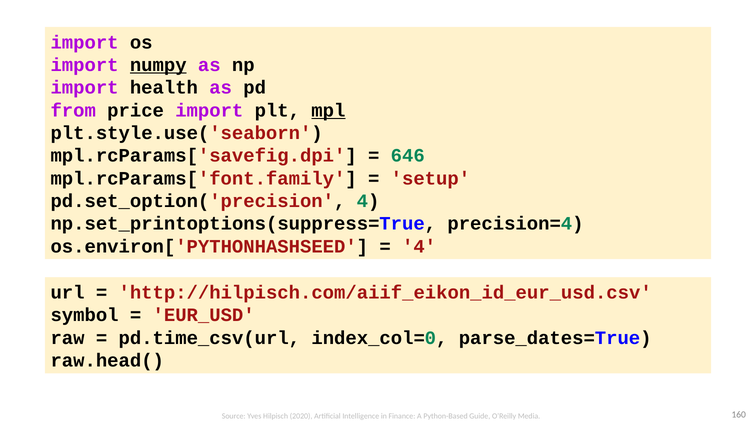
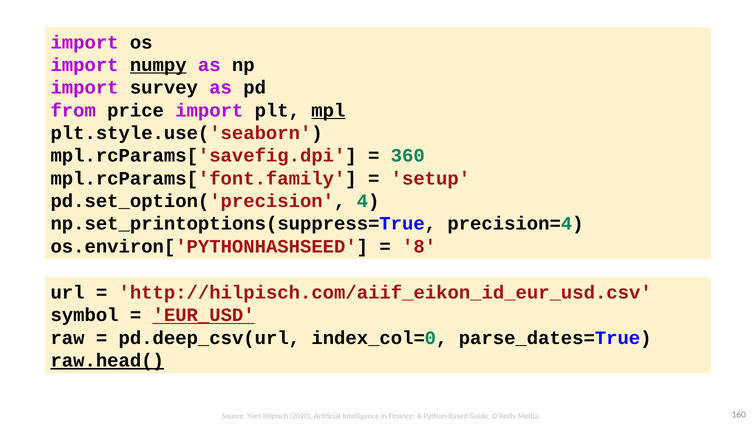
health: health -> survey (164, 88)
646: 646 -> 360 (408, 156)
4: 4 -> 8 (419, 246)
EUR_USD underline: none -> present (204, 315)
pd.time_csv(url: pd.time_csv(url -> pd.deep_csv(url (209, 338)
raw.head( underline: none -> present (107, 361)
